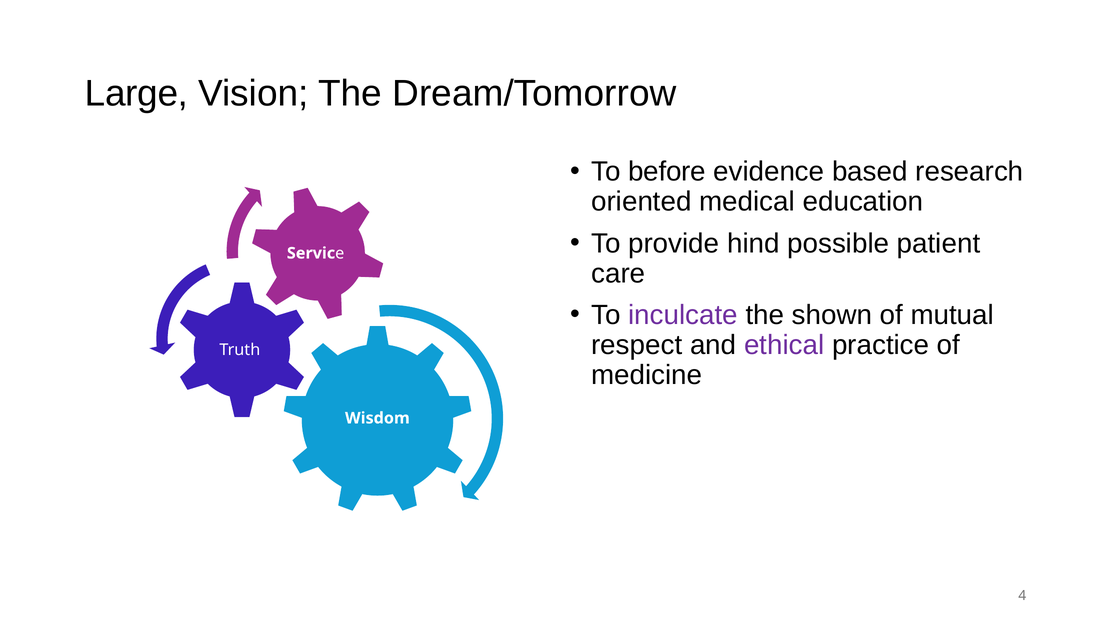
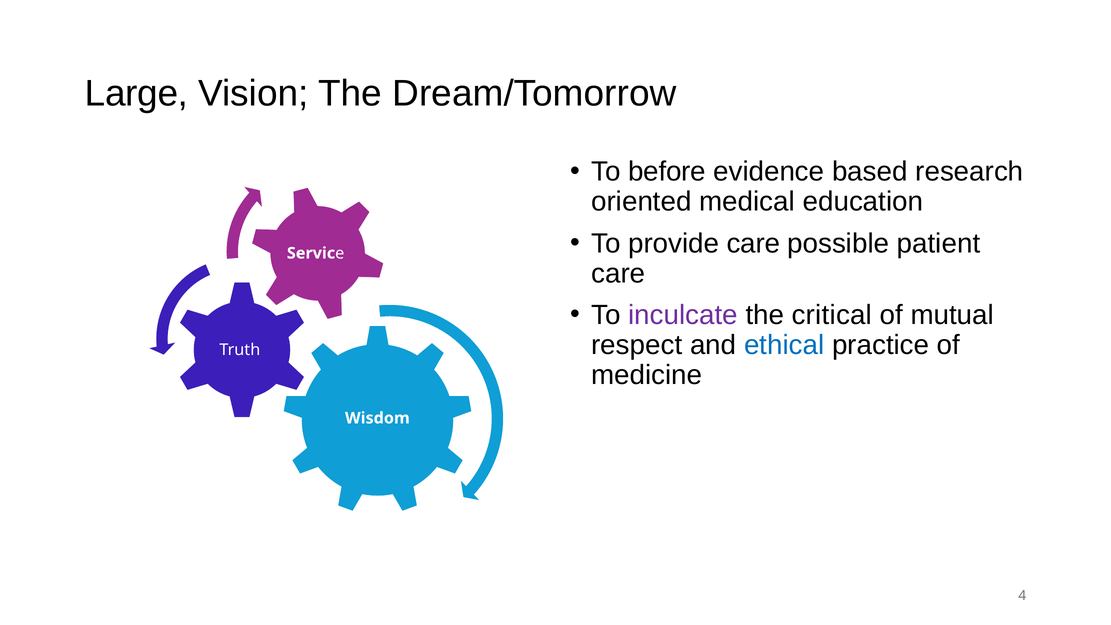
provide hind: hind -> care (753, 243)
shown: shown -> critical (832, 315)
ethical colour: purple -> blue (784, 345)
